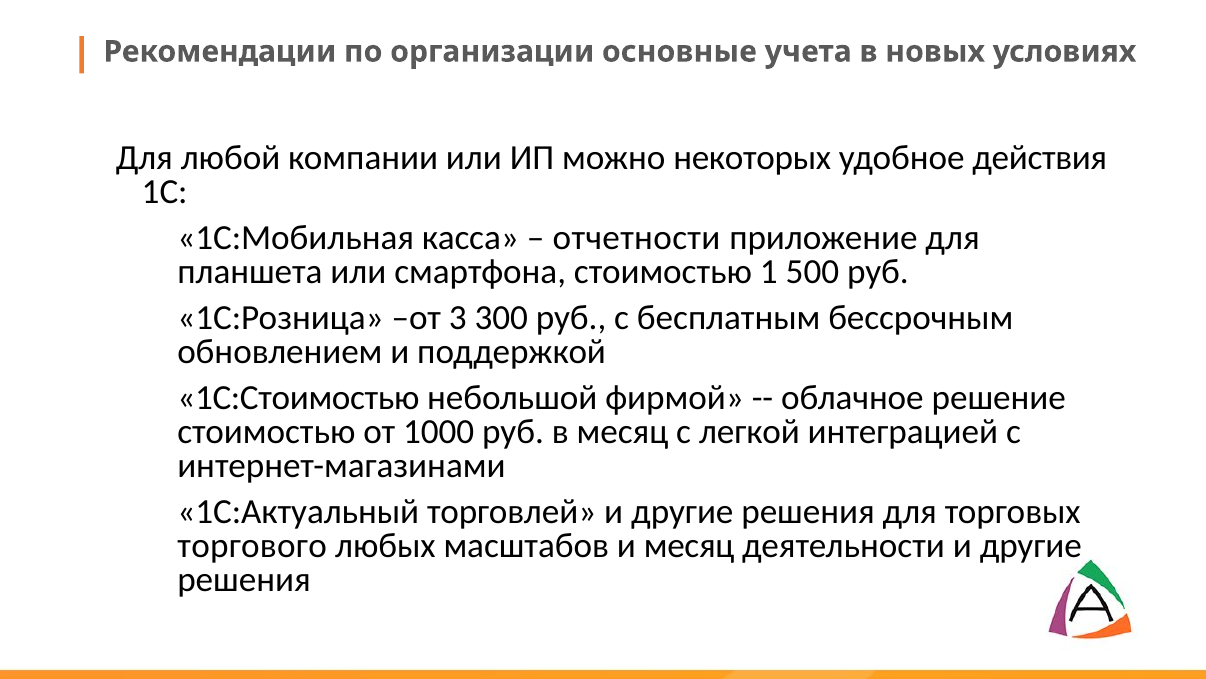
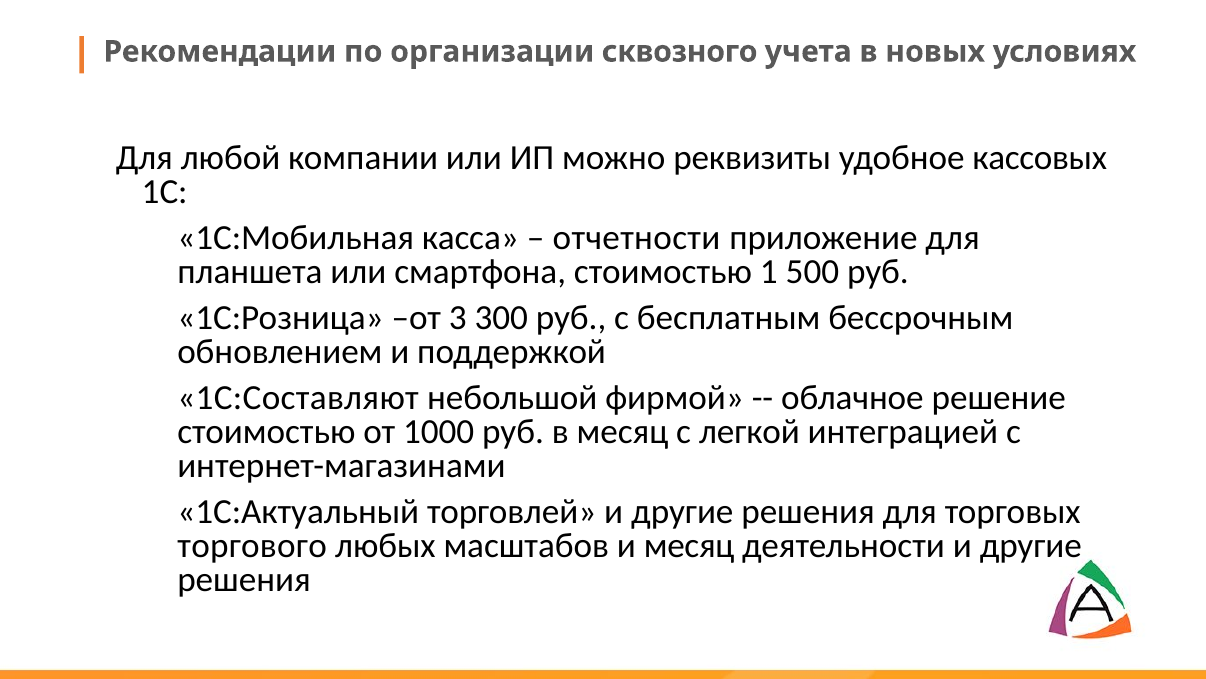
основные: основные -> сквозного (680, 52)
некоторых: некоторых -> реквизиты (752, 158)
действия: действия -> кассовых (1040, 158)
1С:Стоимостью: 1С:Стоимостью -> 1С:Составляют (298, 398)
